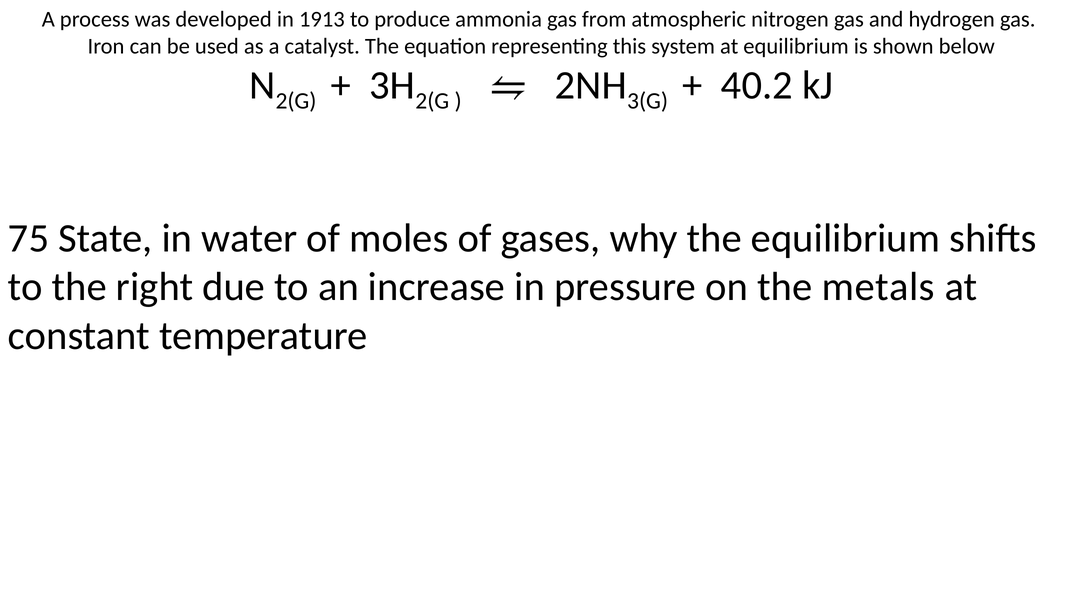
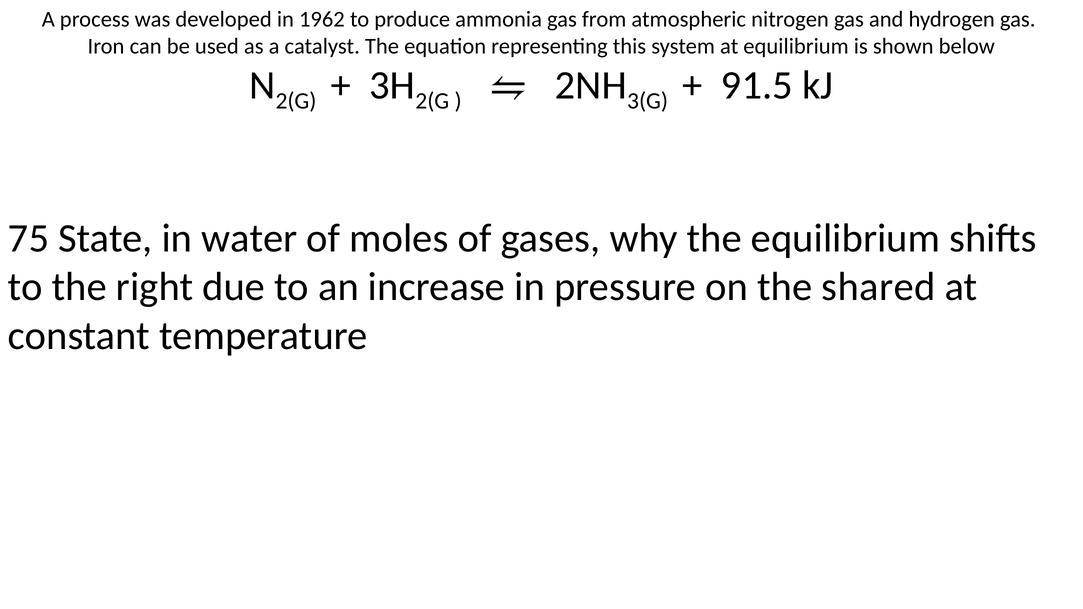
1913: 1913 -> 1962 (322, 19)
40.2: 40.2 -> 91.5 (757, 85)
metals: metals -> shared (878, 287)
